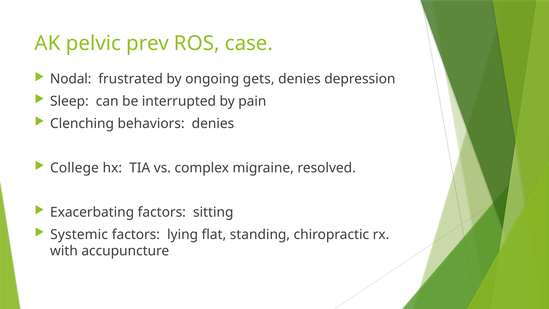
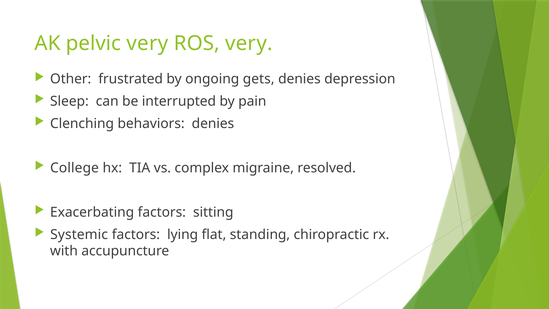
pelvic prev: prev -> very (147, 43)
ROS case: case -> very (249, 43)
Nodal: Nodal -> Other (71, 79)
